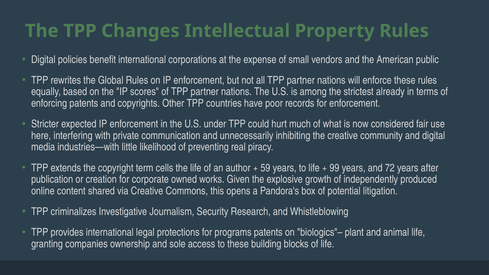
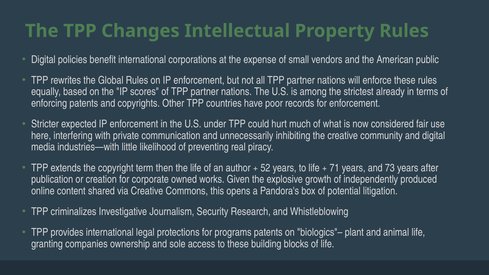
cells: cells -> then (164, 168)
59: 59 -> 52 (265, 168)
99: 99 -> 71 (334, 168)
72: 72 -> 73 (390, 168)
